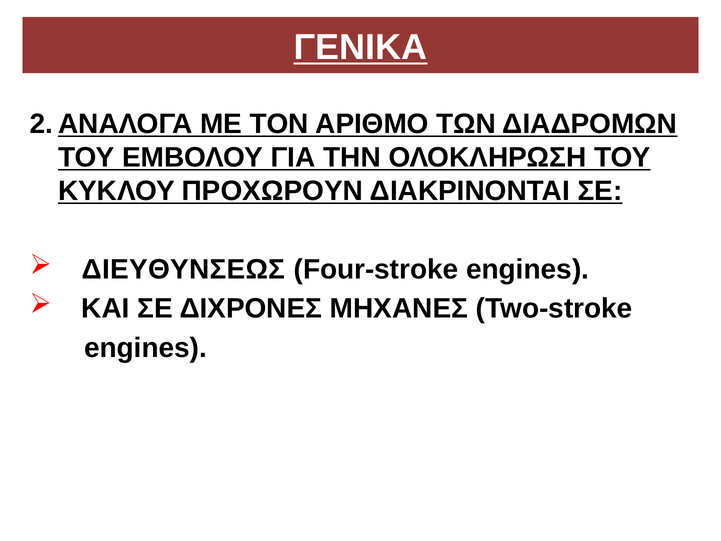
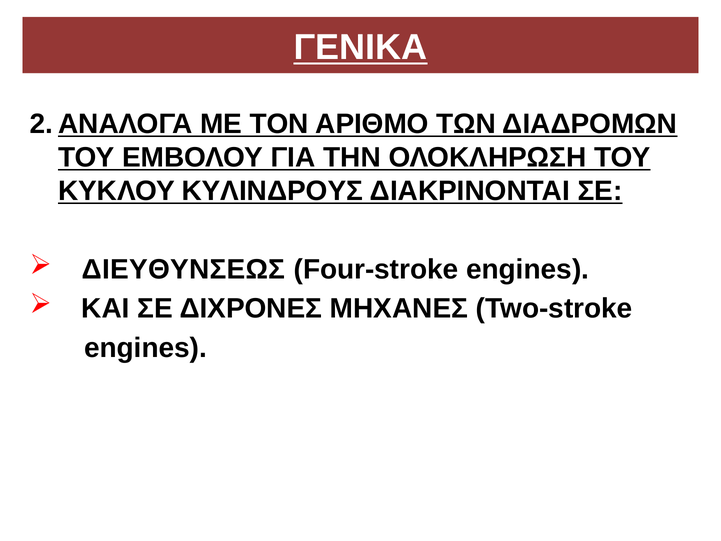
ΠΡΟΧΩΡΟΥΝ: ΠΡΟΧΩΡΟΥΝ -> ΚΥΛΙΝΔΡΟΥΣ (272, 191)
